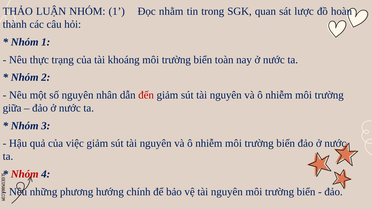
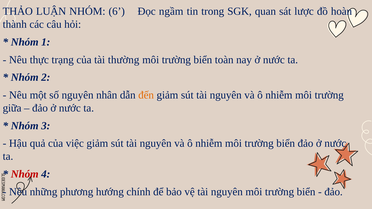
LUẬN NHÓM 1: 1 -> 6 (117, 11)
nhằm: nhằm -> ngầm (171, 11)
khoáng: khoáng -> thường (124, 60)
đến colour: red -> orange (146, 95)
